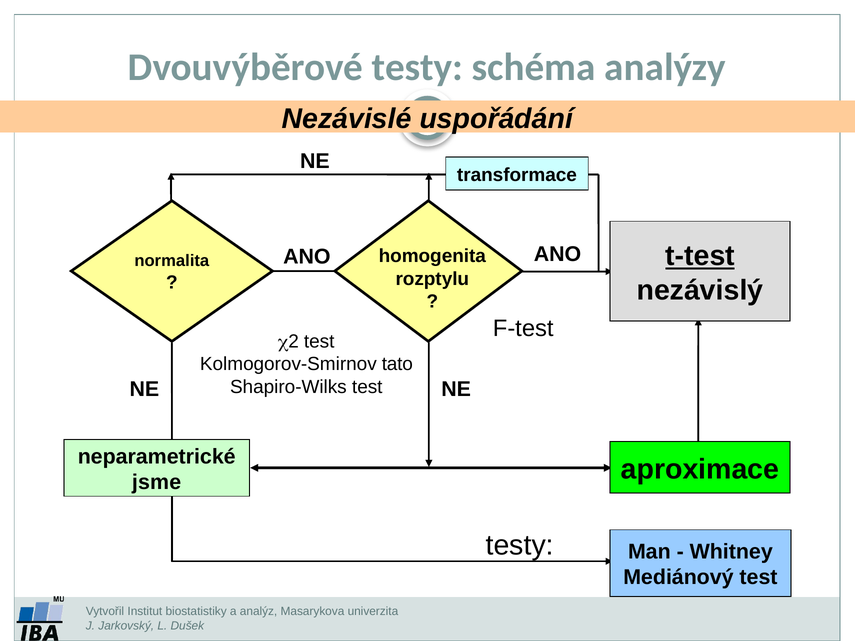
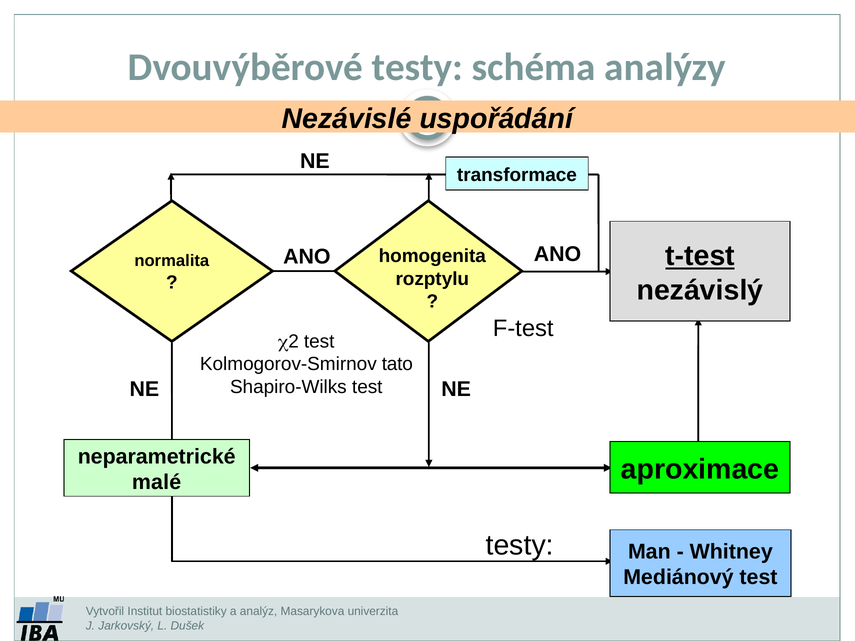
jsme: jsme -> malé (157, 482)
